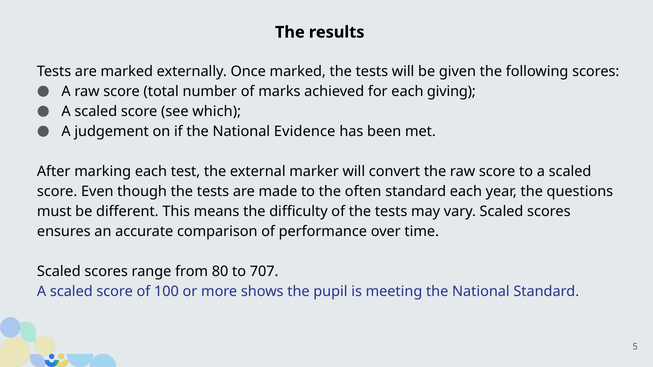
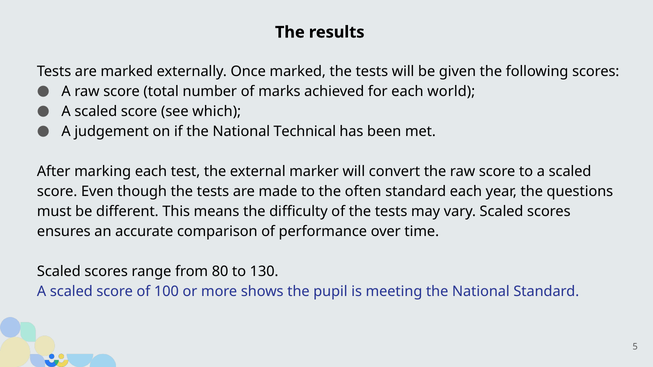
giving: giving -> world (451, 92)
Evidence: Evidence -> Technical (305, 132)
707: 707 -> 130 (264, 272)
